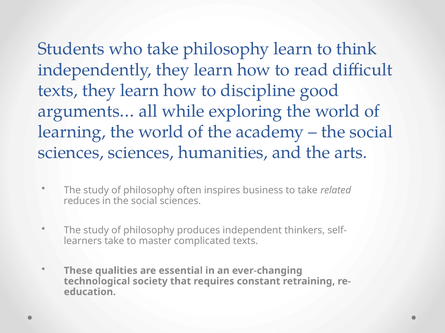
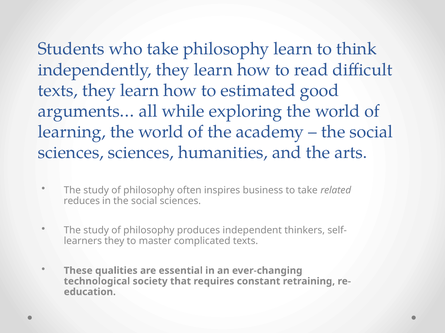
discipline: discipline -> estimated (258, 91)
take: take -> they (114, 242)
